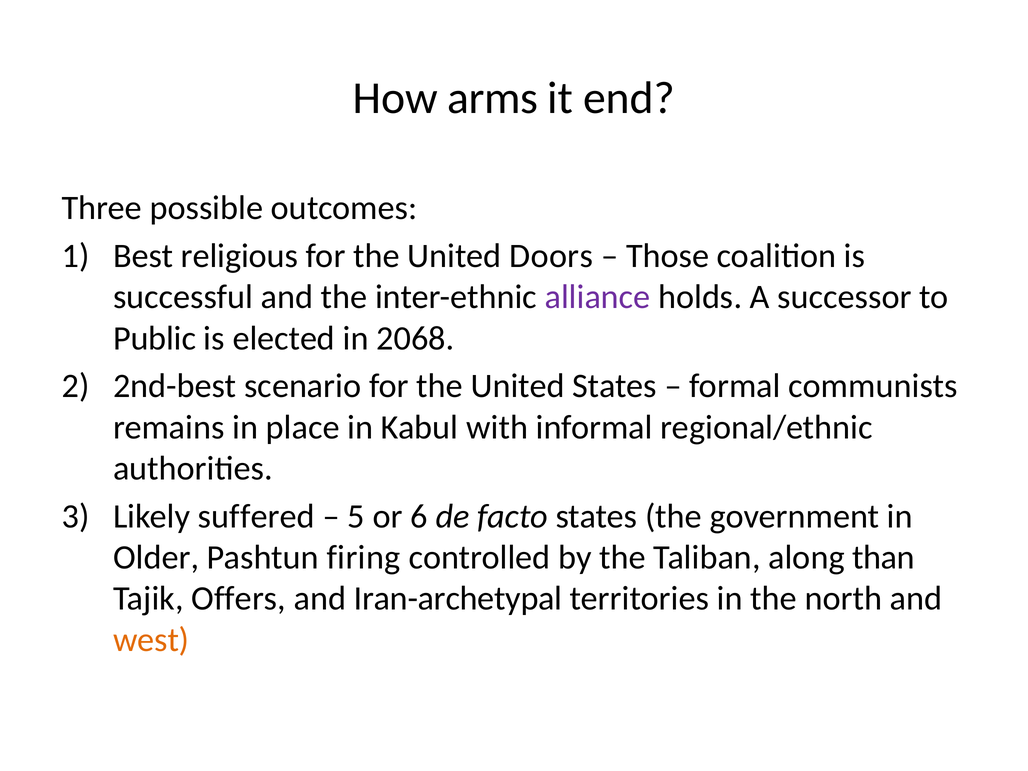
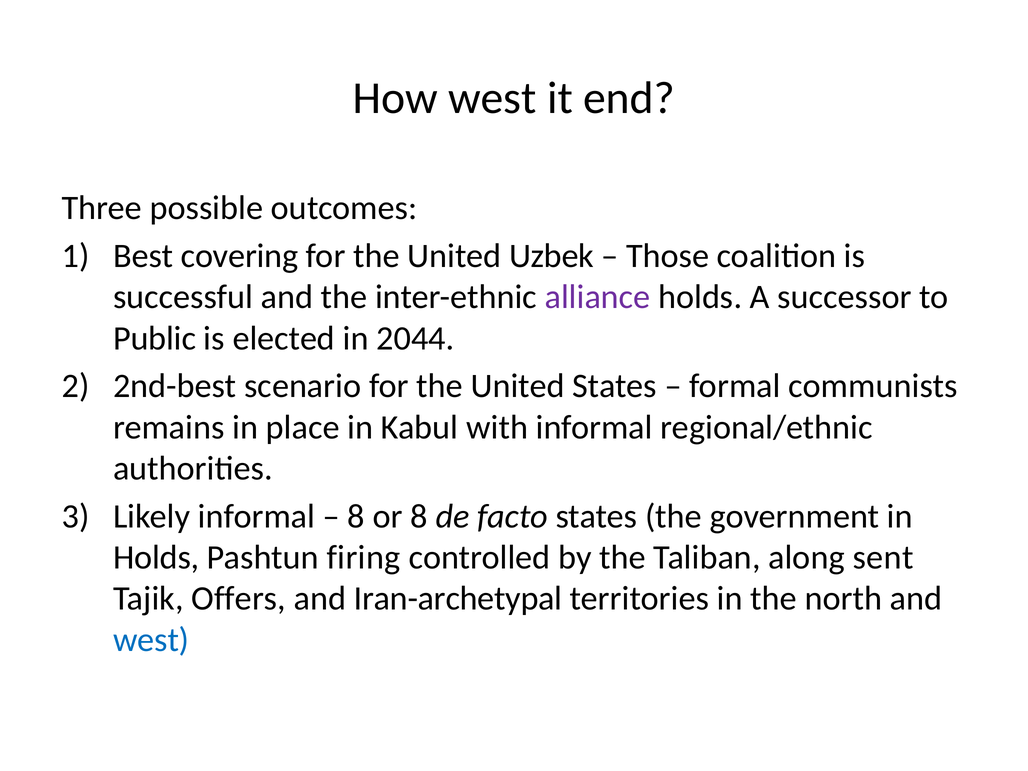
How arms: arms -> west (492, 98)
religious: religious -> covering (240, 256)
Doors: Doors -> Uzbek (552, 256)
2068: 2068 -> 2044 (415, 338)
Likely suffered: suffered -> informal (256, 516)
5: 5 -> 8 (356, 516)
or 6: 6 -> 8 (419, 516)
Older: Older -> Holds (156, 557)
than: than -> sent (883, 557)
west colour: orange -> blue (151, 640)
